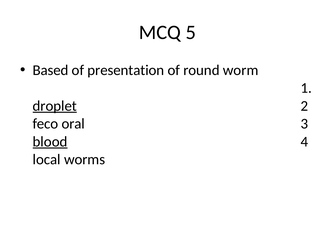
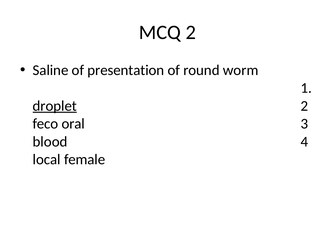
MCQ 5: 5 -> 2 (191, 32)
Based: Based -> Saline (51, 70)
blood underline: present -> none (50, 142)
worms: worms -> female (85, 160)
